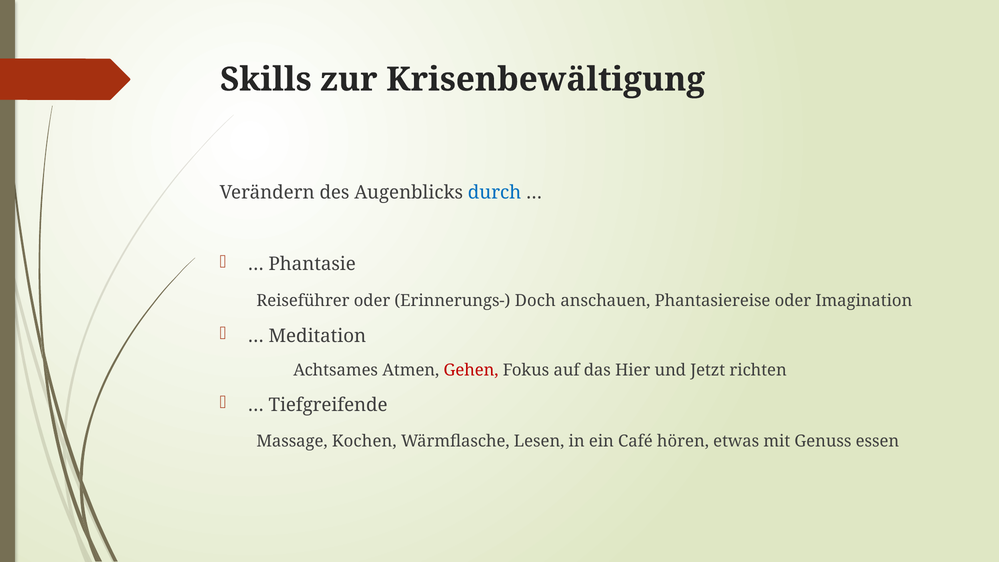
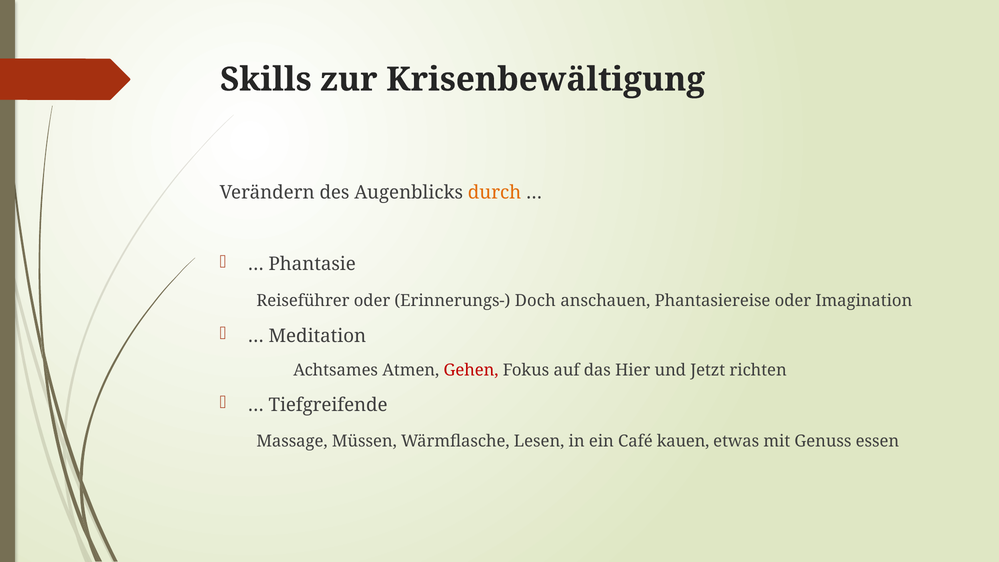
durch colour: blue -> orange (495, 192)
Kochen: Kochen -> Müssen (364, 441)
hören: hören -> kauen (683, 441)
